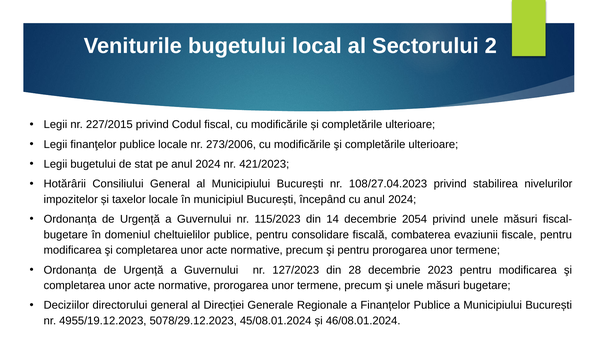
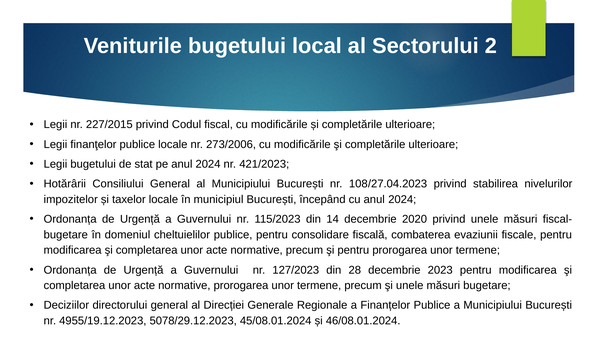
2054: 2054 -> 2020 (415, 219)
